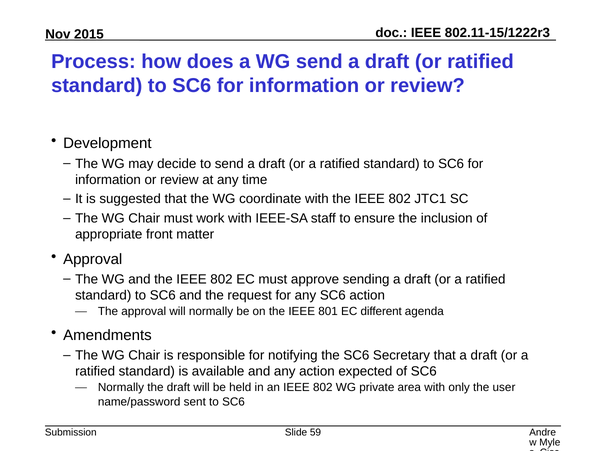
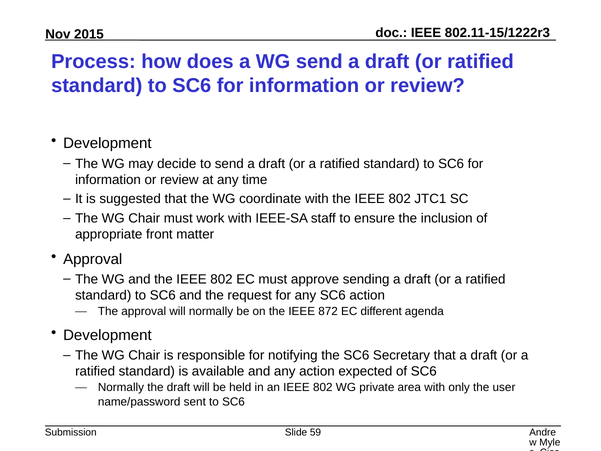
801: 801 -> 872 (328, 311)
Amendments: Amendments -> Development (107, 335)
